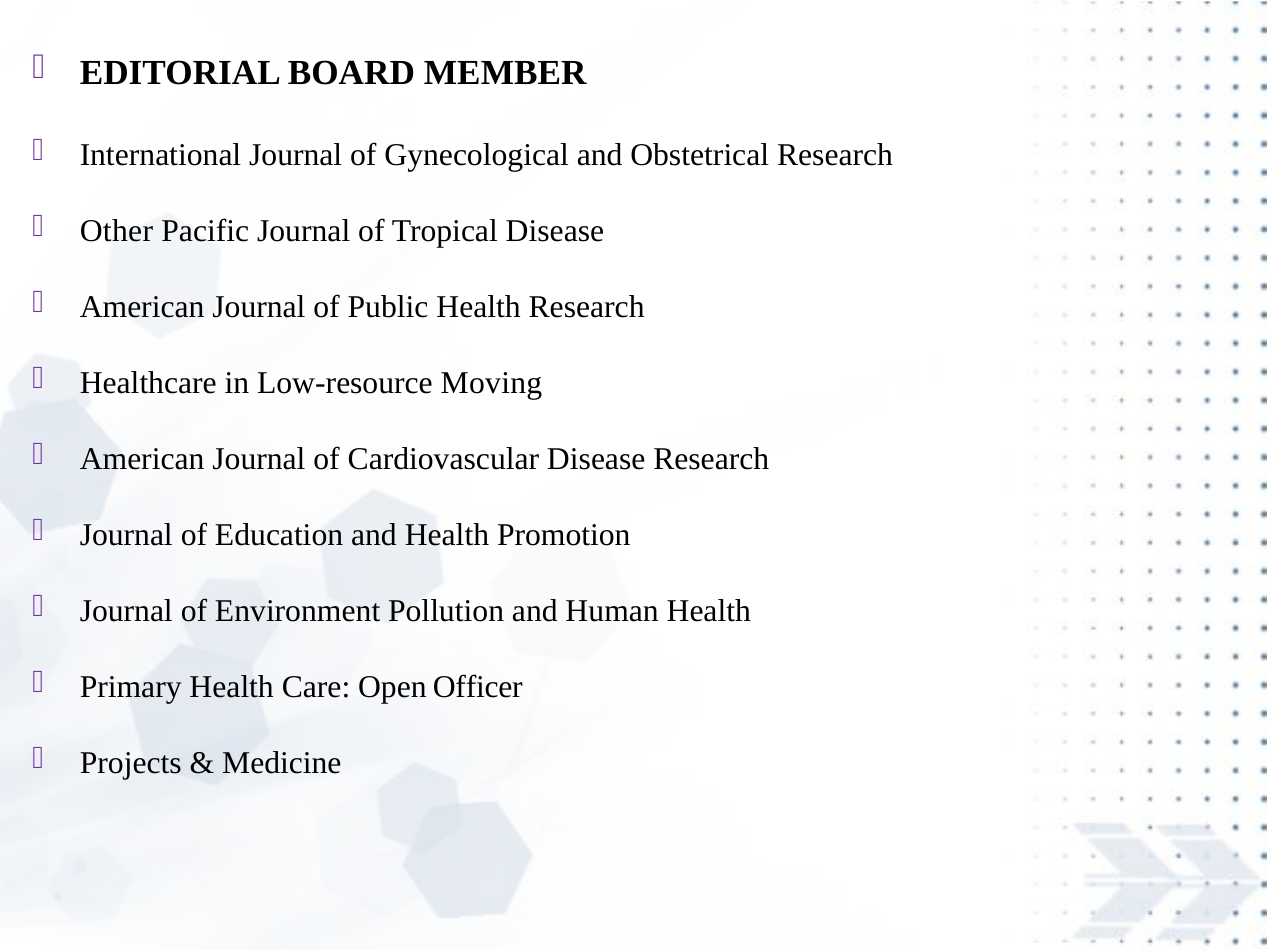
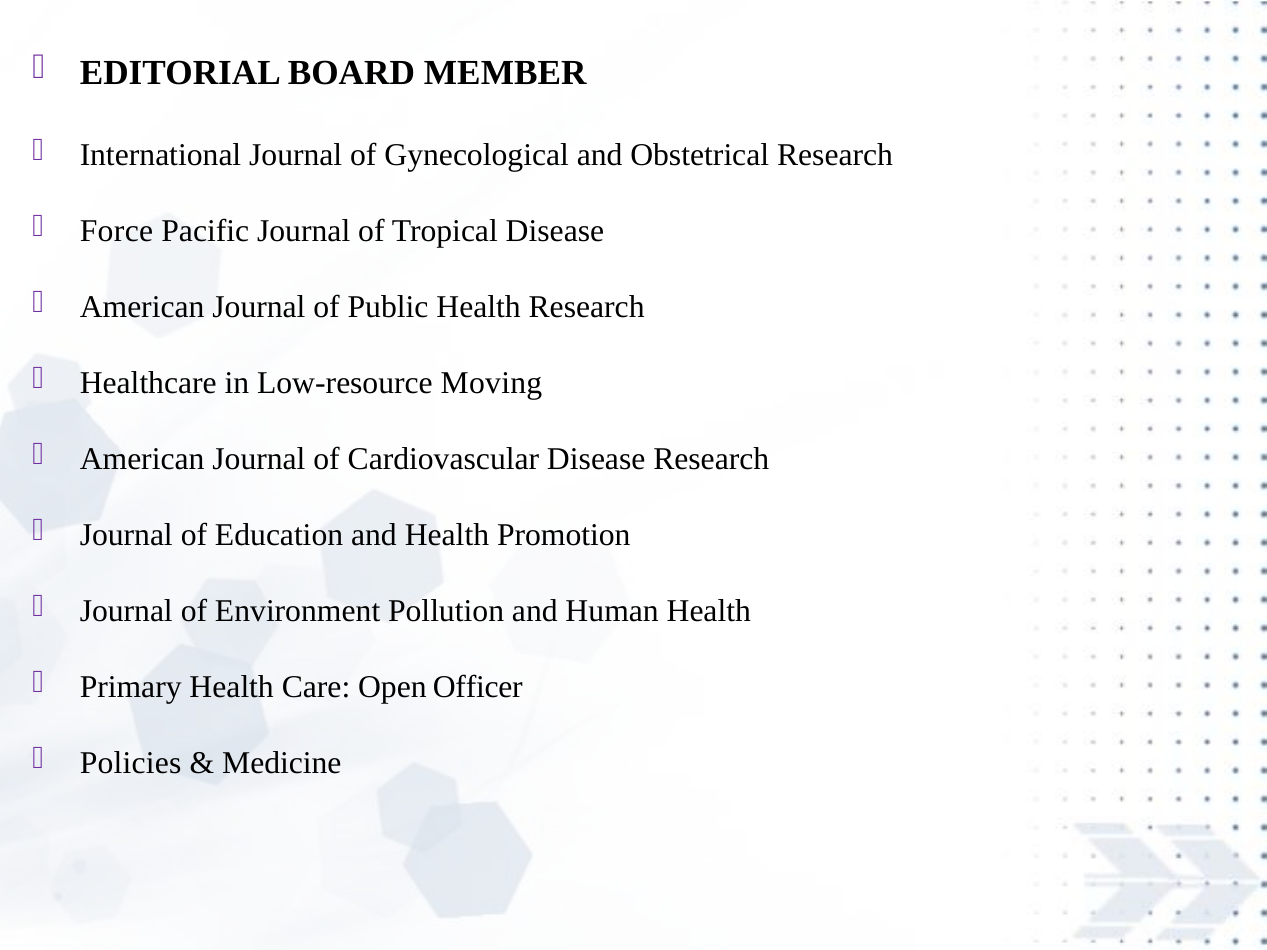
Other: Other -> Force (116, 231)
Projects: Projects -> Policies (131, 763)
